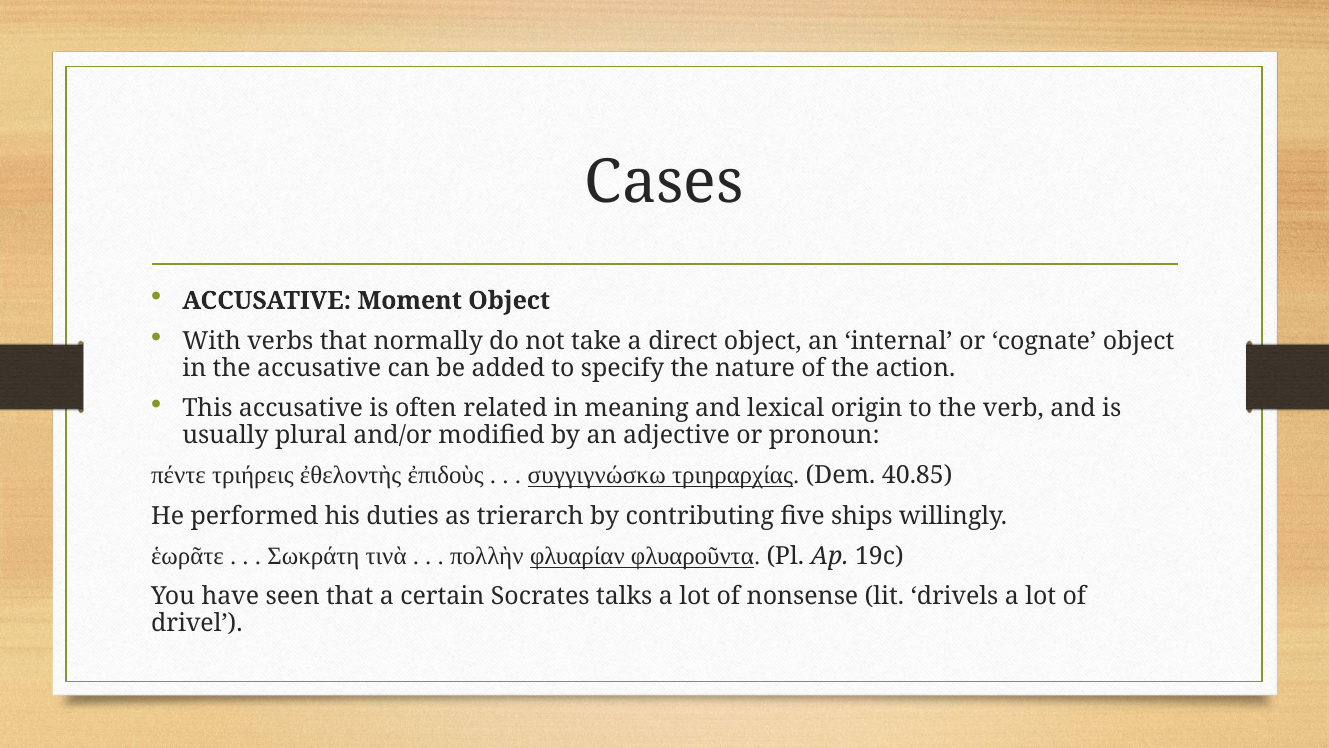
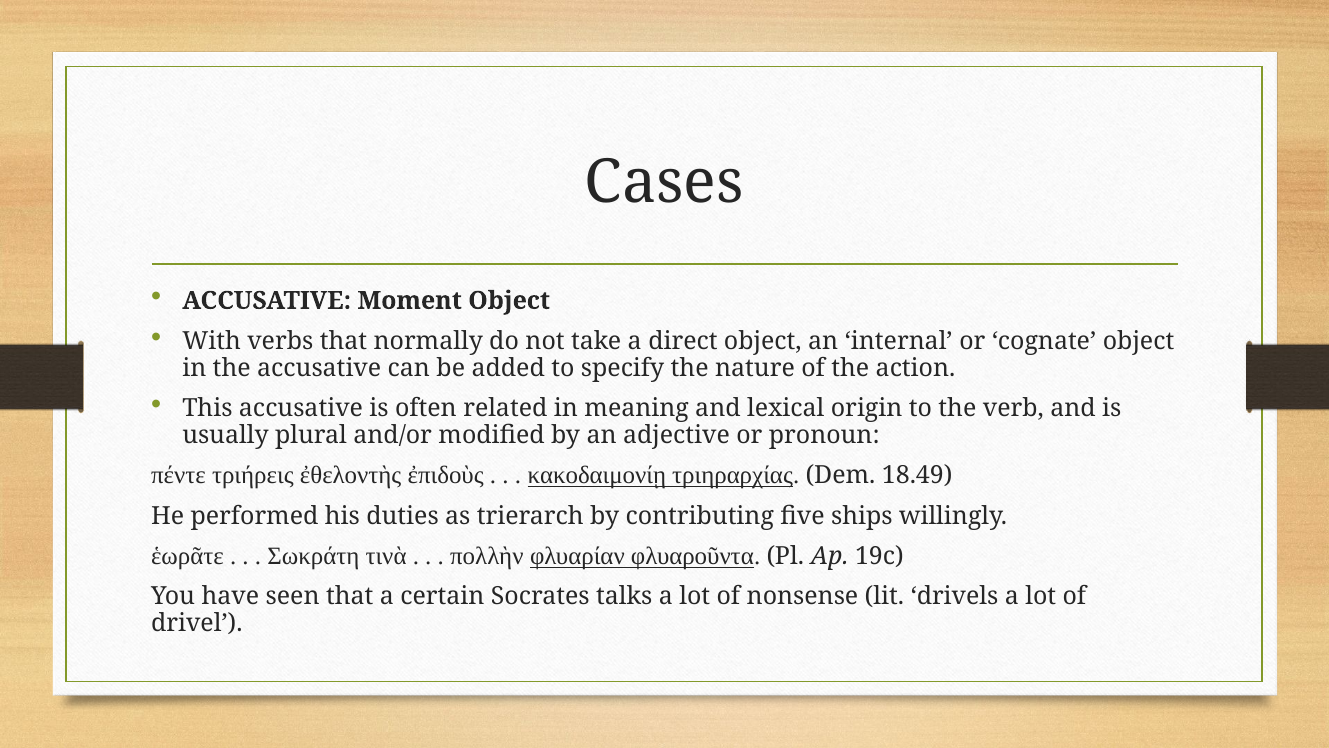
συγγιγνώσκω: συγγιγνώσκω -> κακοδαιμονίῃ (597, 475)
40.85: 40.85 -> 18.49 (917, 475)
